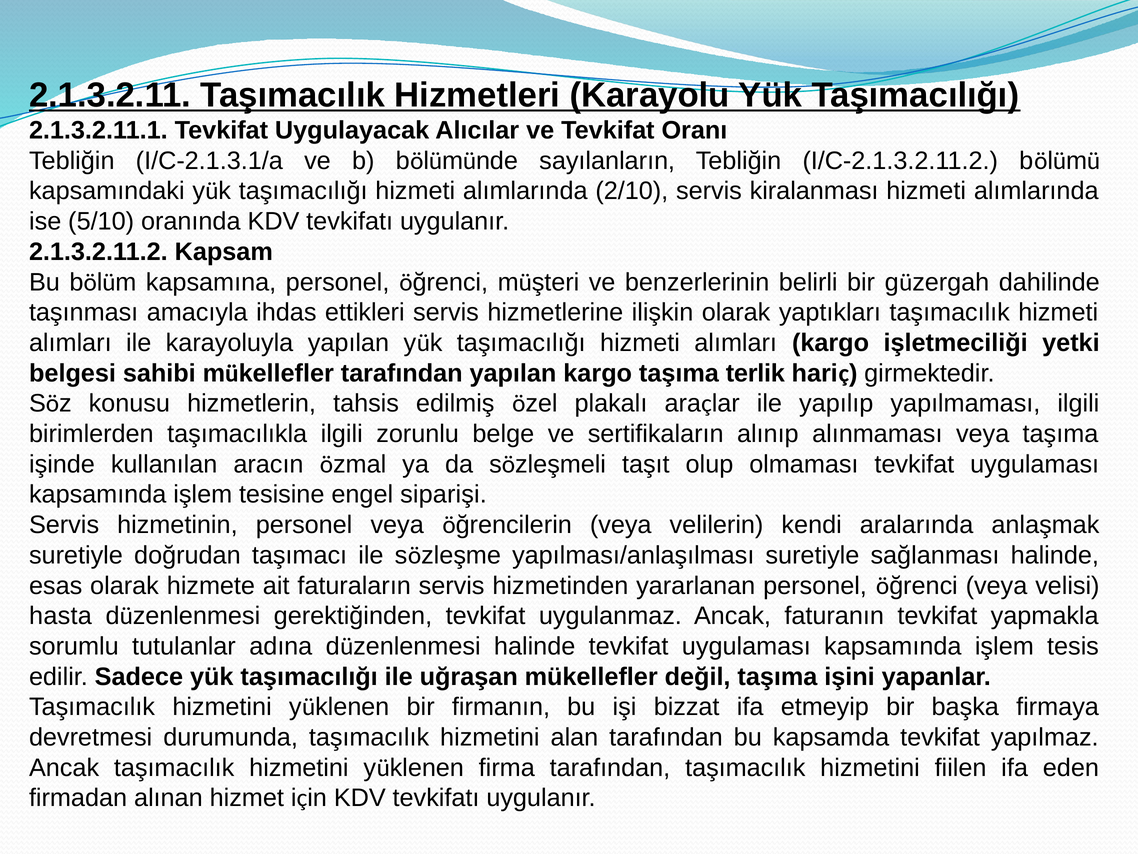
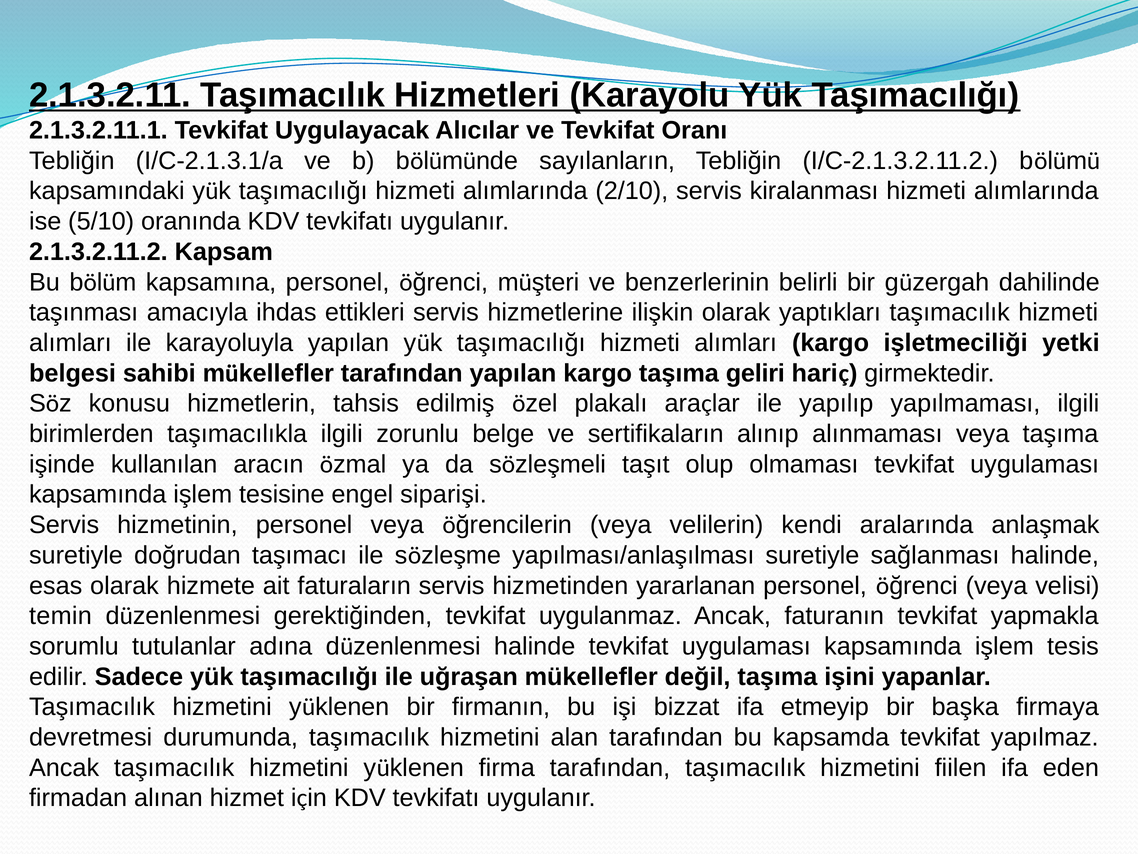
terlik: terlik -> geliri (755, 373)
hasta: hasta -> temin (60, 616)
